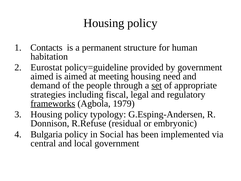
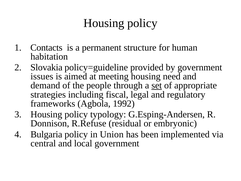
Eurostat: Eurostat -> Slovakia (46, 67)
aimed: aimed -> issues (42, 76)
frameworks underline: present -> none (53, 103)
1979: 1979 -> 1992 (124, 103)
Social: Social -> Union (112, 134)
